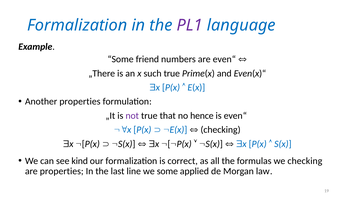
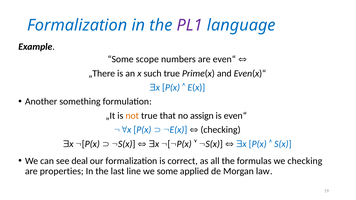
friend: friend -> scope (147, 59)
Another properties: properties -> something (80, 102)
not colour: purple -> orange (132, 116)
hence: hence -> assign (202, 116)
kind: kind -> deal (80, 161)
